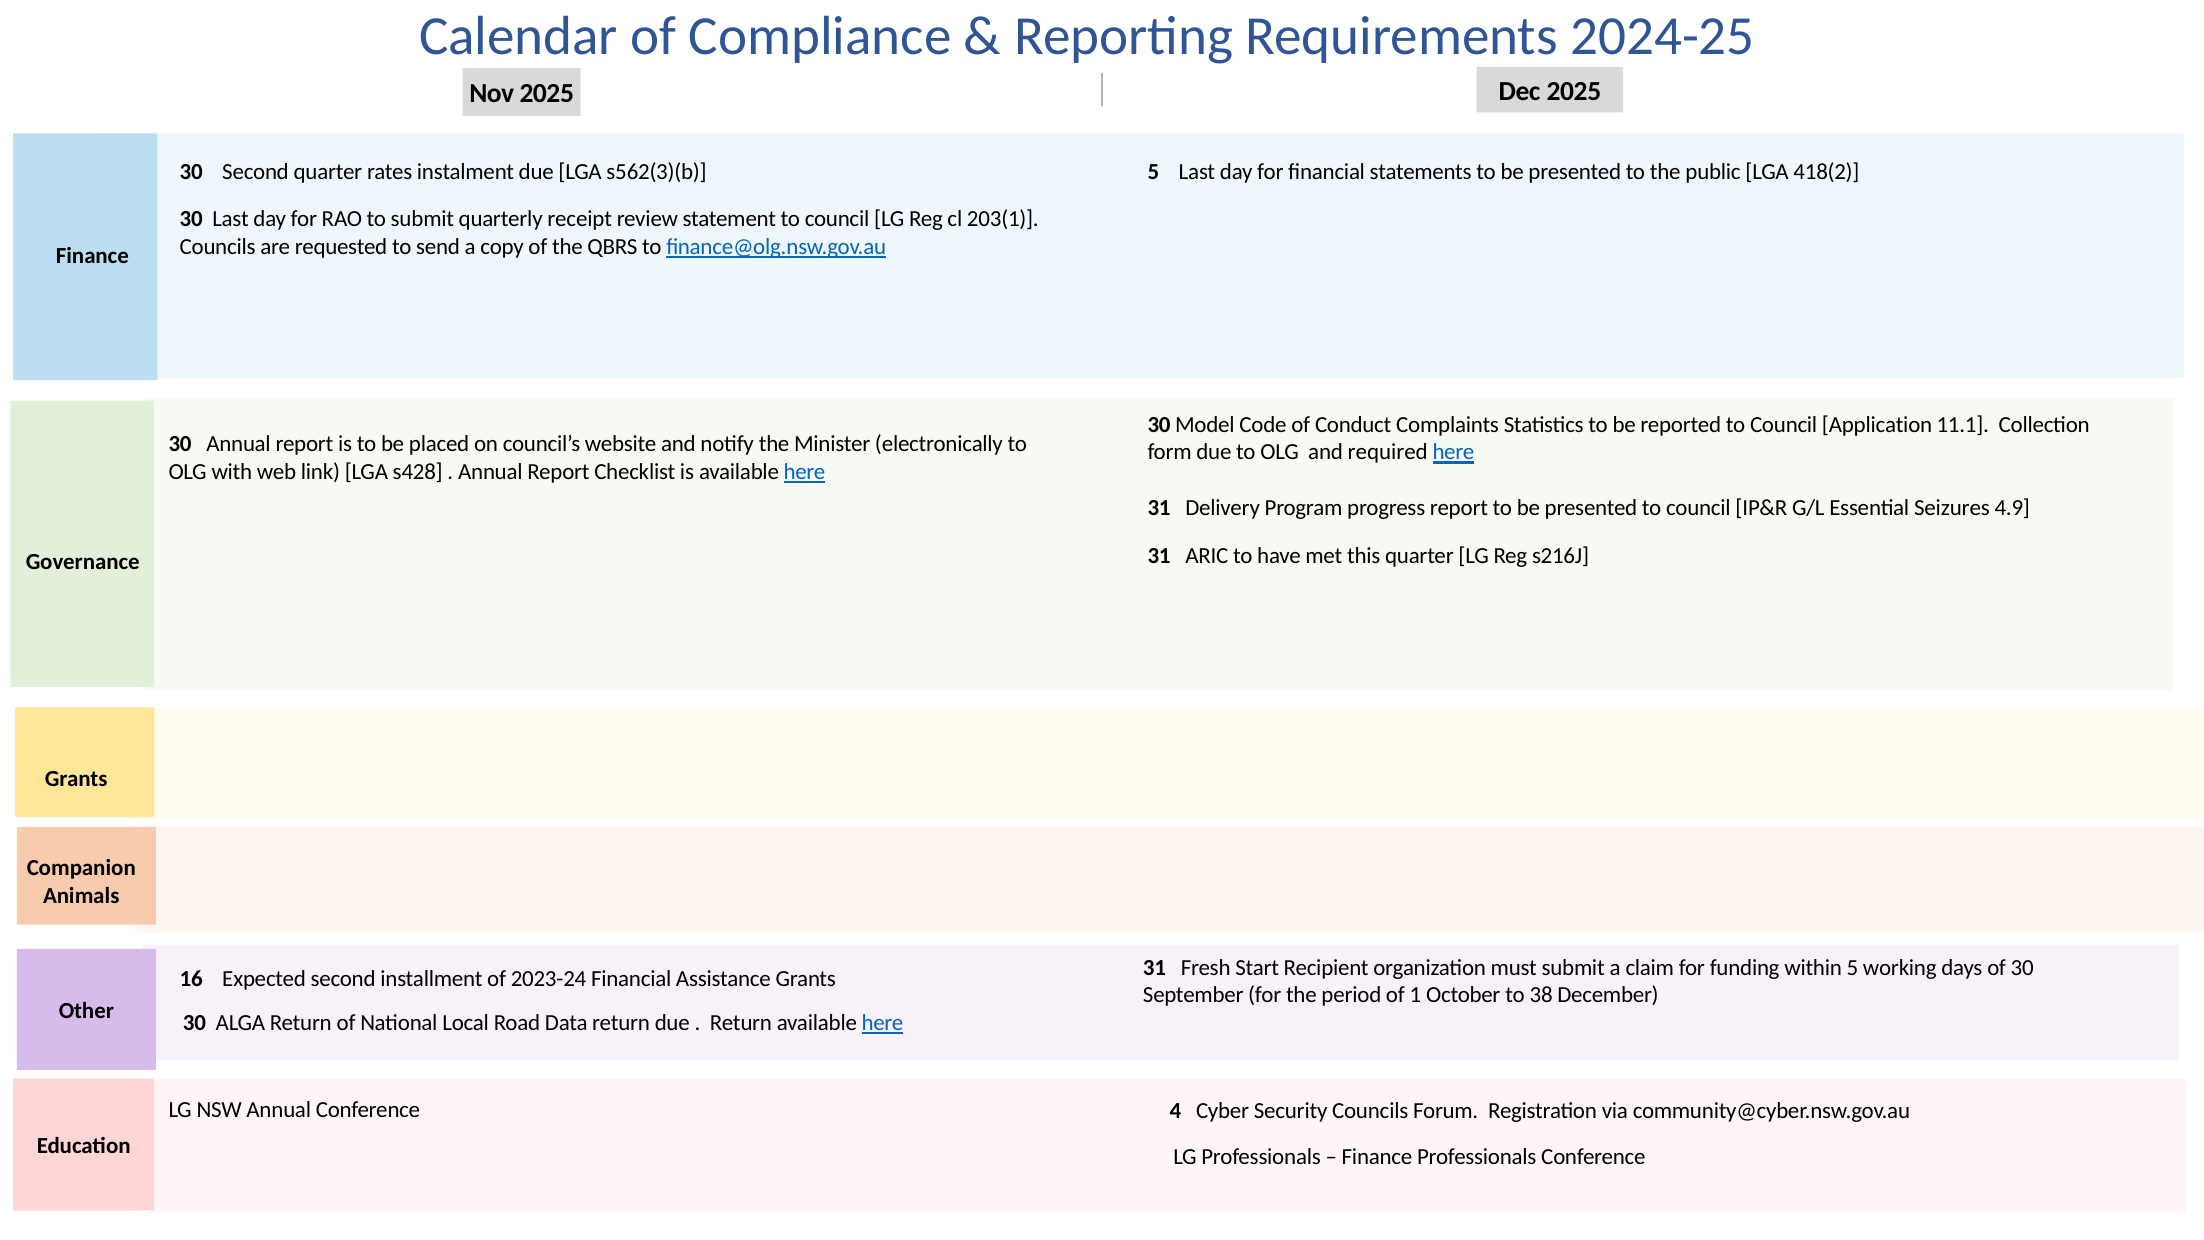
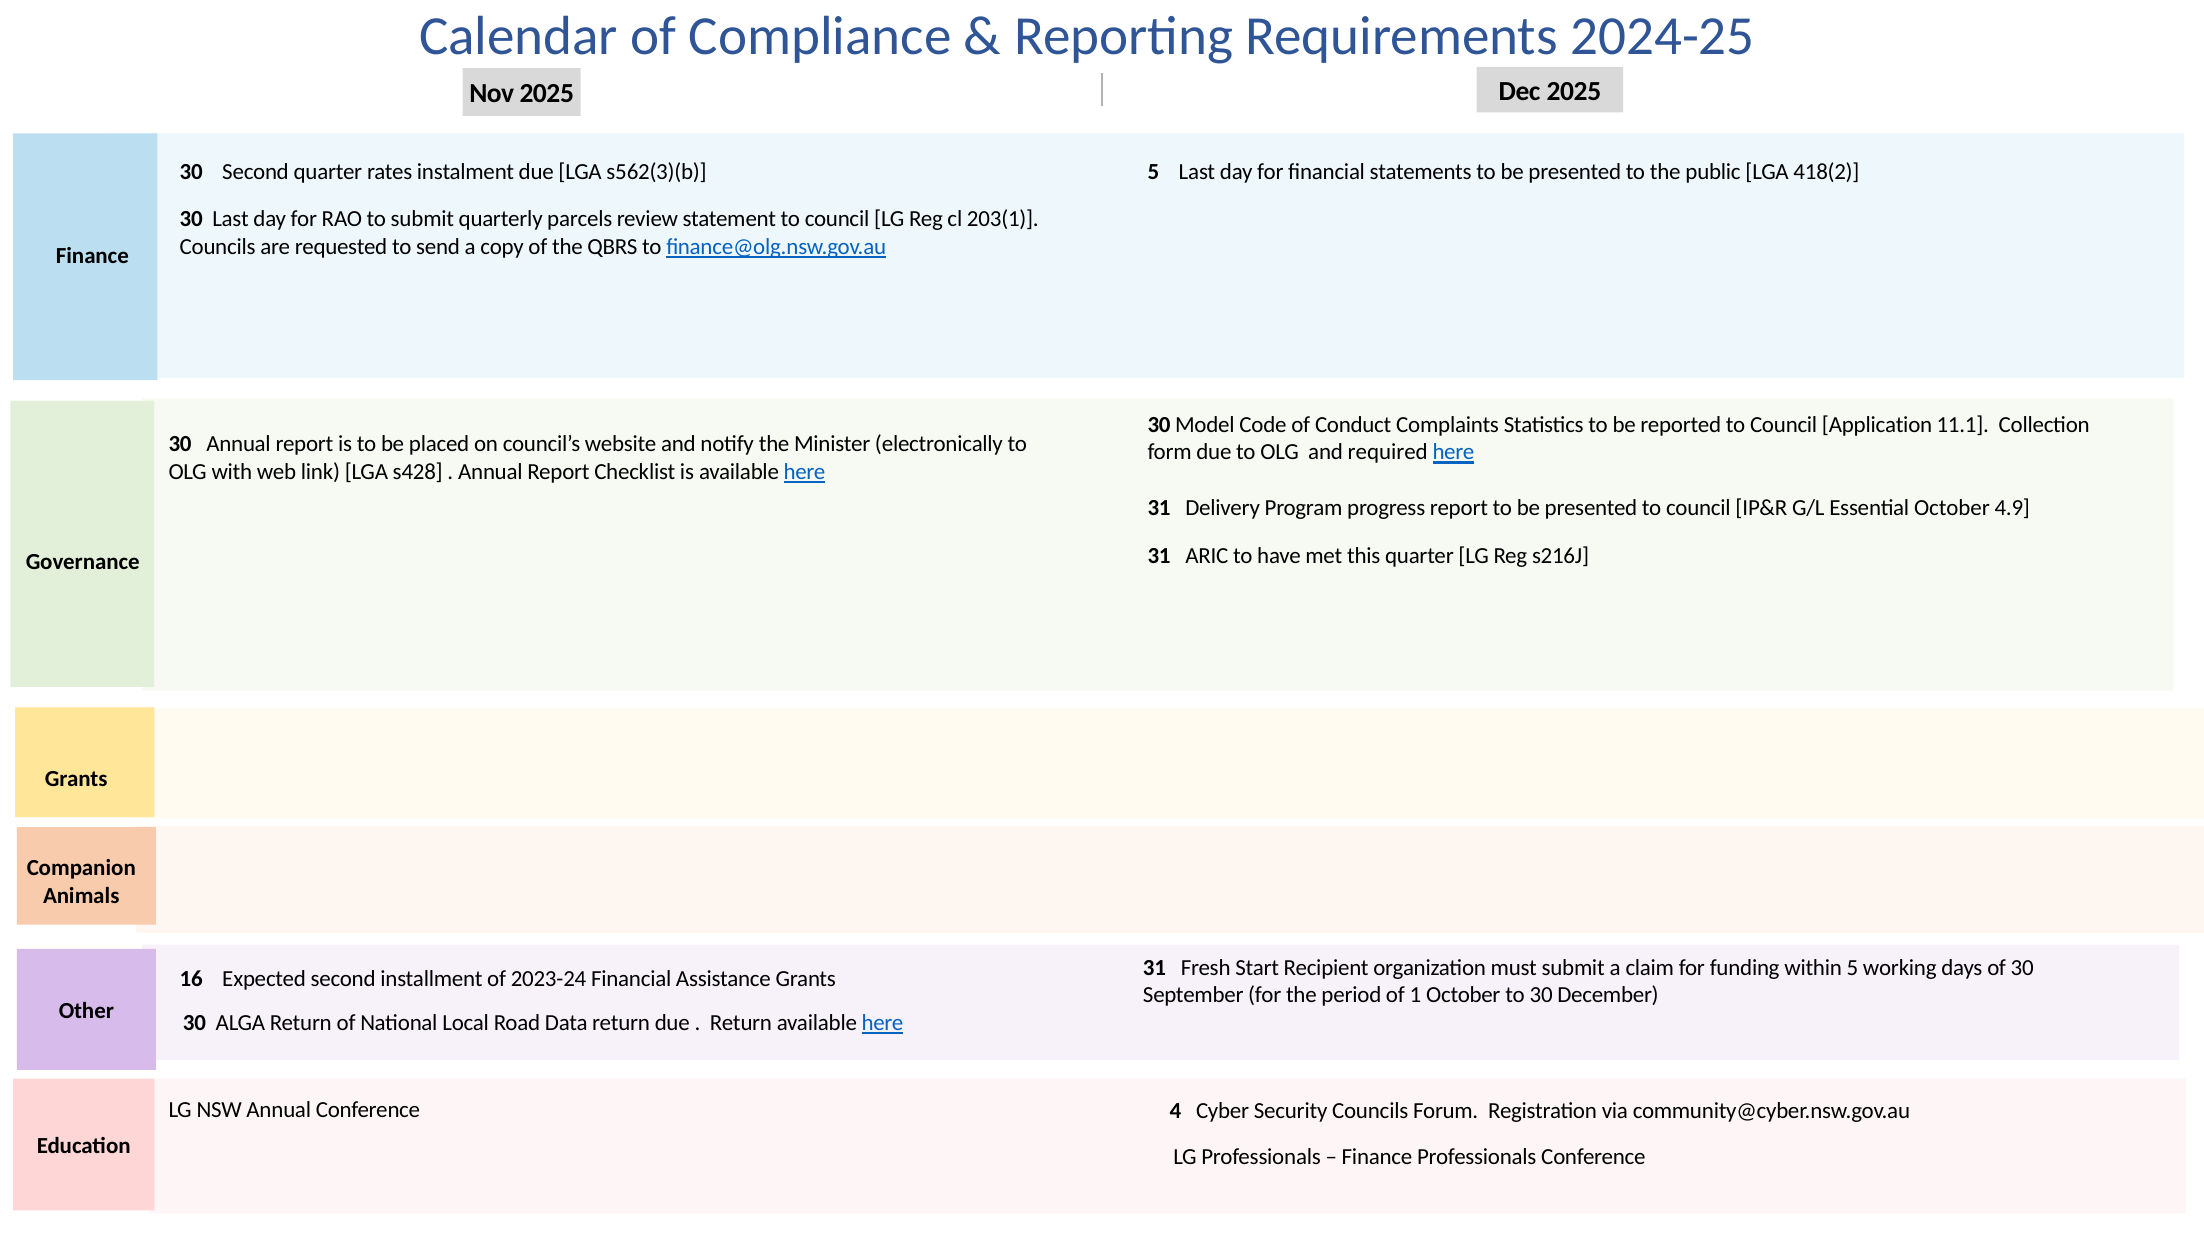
receipt: receipt -> parcels (580, 219)
Essential Seizures: Seizures -> October (1952, 507)
to 38: 38 -> 30 (1541, 995)
